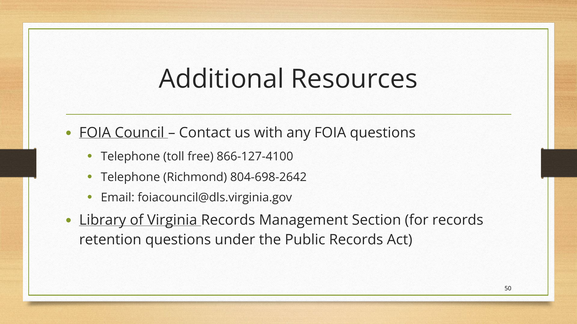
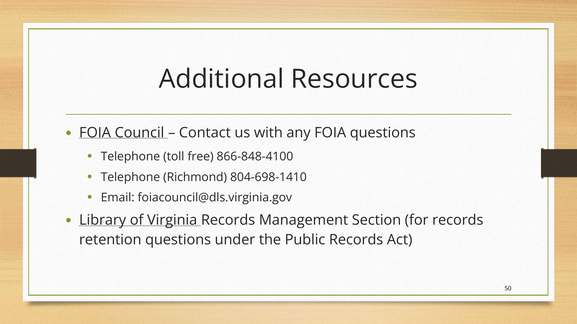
866-127-4100: 866-127-4100 -> 866-848-4100 (255, 157)
804-698-2642: 804-698-2642 -> 804-698-1410 (268, 177)
